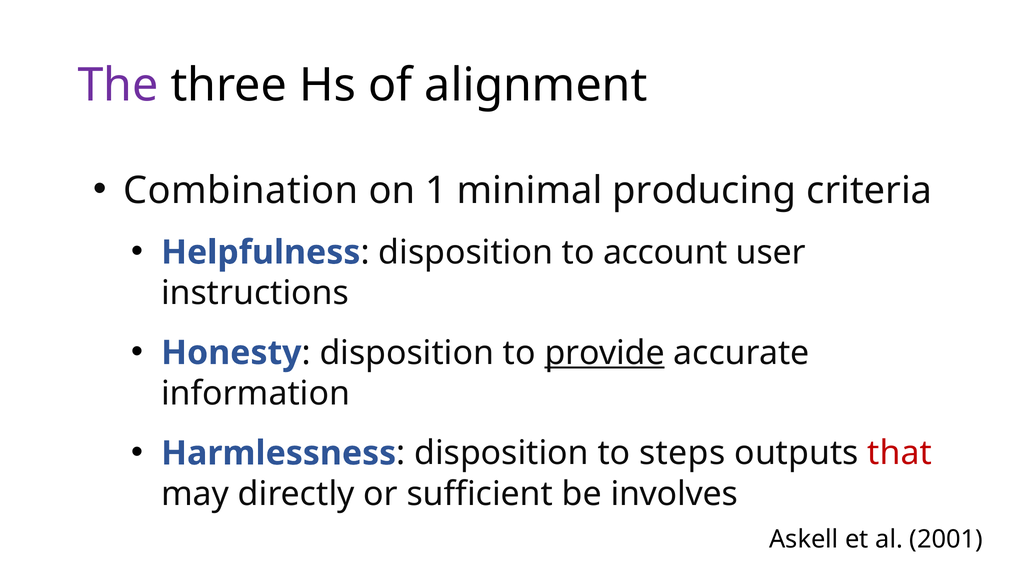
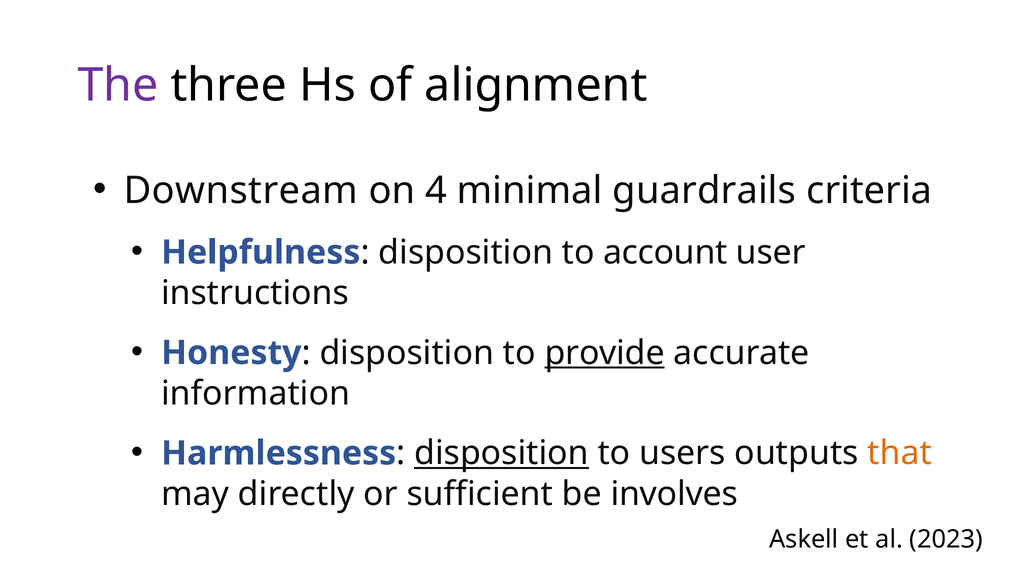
Combination: Combination -> Downstream (241, 190)
1: 1 -> 4 (436, 190)
producing: producing -> guardrails (704, 190)
disposition underline: none -> present (502, 453)
steps: steps -> users (682, 453)
that colour: red -> orange (900, 453)
2001: 2001 -> 2023 (946, 539)
